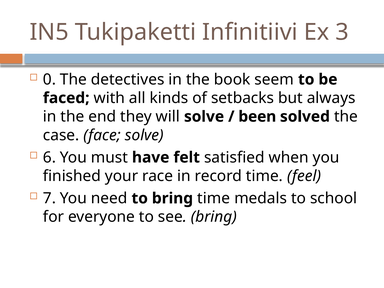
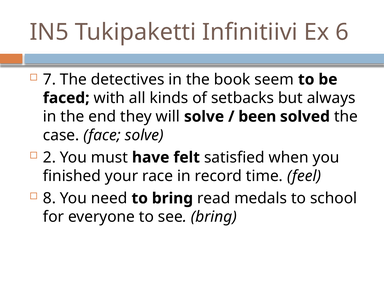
3: 3 -> 6 (342, 32)
0: 0 -> 7 (49, 79)
6: 6 -> 2 (49, 157)
7: 7 -> 8 (49, 198)
bring time: time -> read (214, 198)
